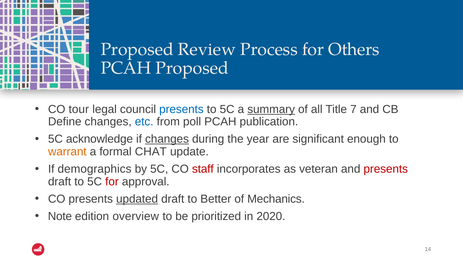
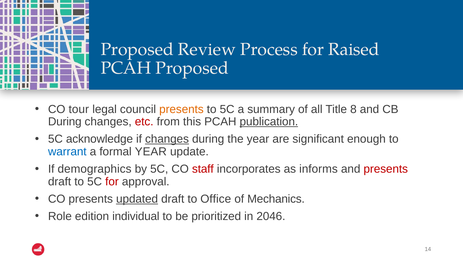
Others: Others -> Raised (354, 49)
presents colour: blue -> orange (181, 109)
summary underline: present -> none (271, 109)
7: 7 -> 8 (353, 109)
Define: Define -> During (65, 122)
etc colour: blue -> red (144, 122)
poll: poll -> this (192, 122)
publication underline: none -> present (269, 122)
warrant colour: orange -> blue (67, 151)
formal CHAT: CHAT -> YEAR (151, 151)
veteran: veteran -> informs (318, 169)
Better: Better -> Office (216, 198)
Note: Note -> Role (60, 216)
overview: overview -> individual (136, 216)
2020: 2020 -> 2046 (271, 216)
